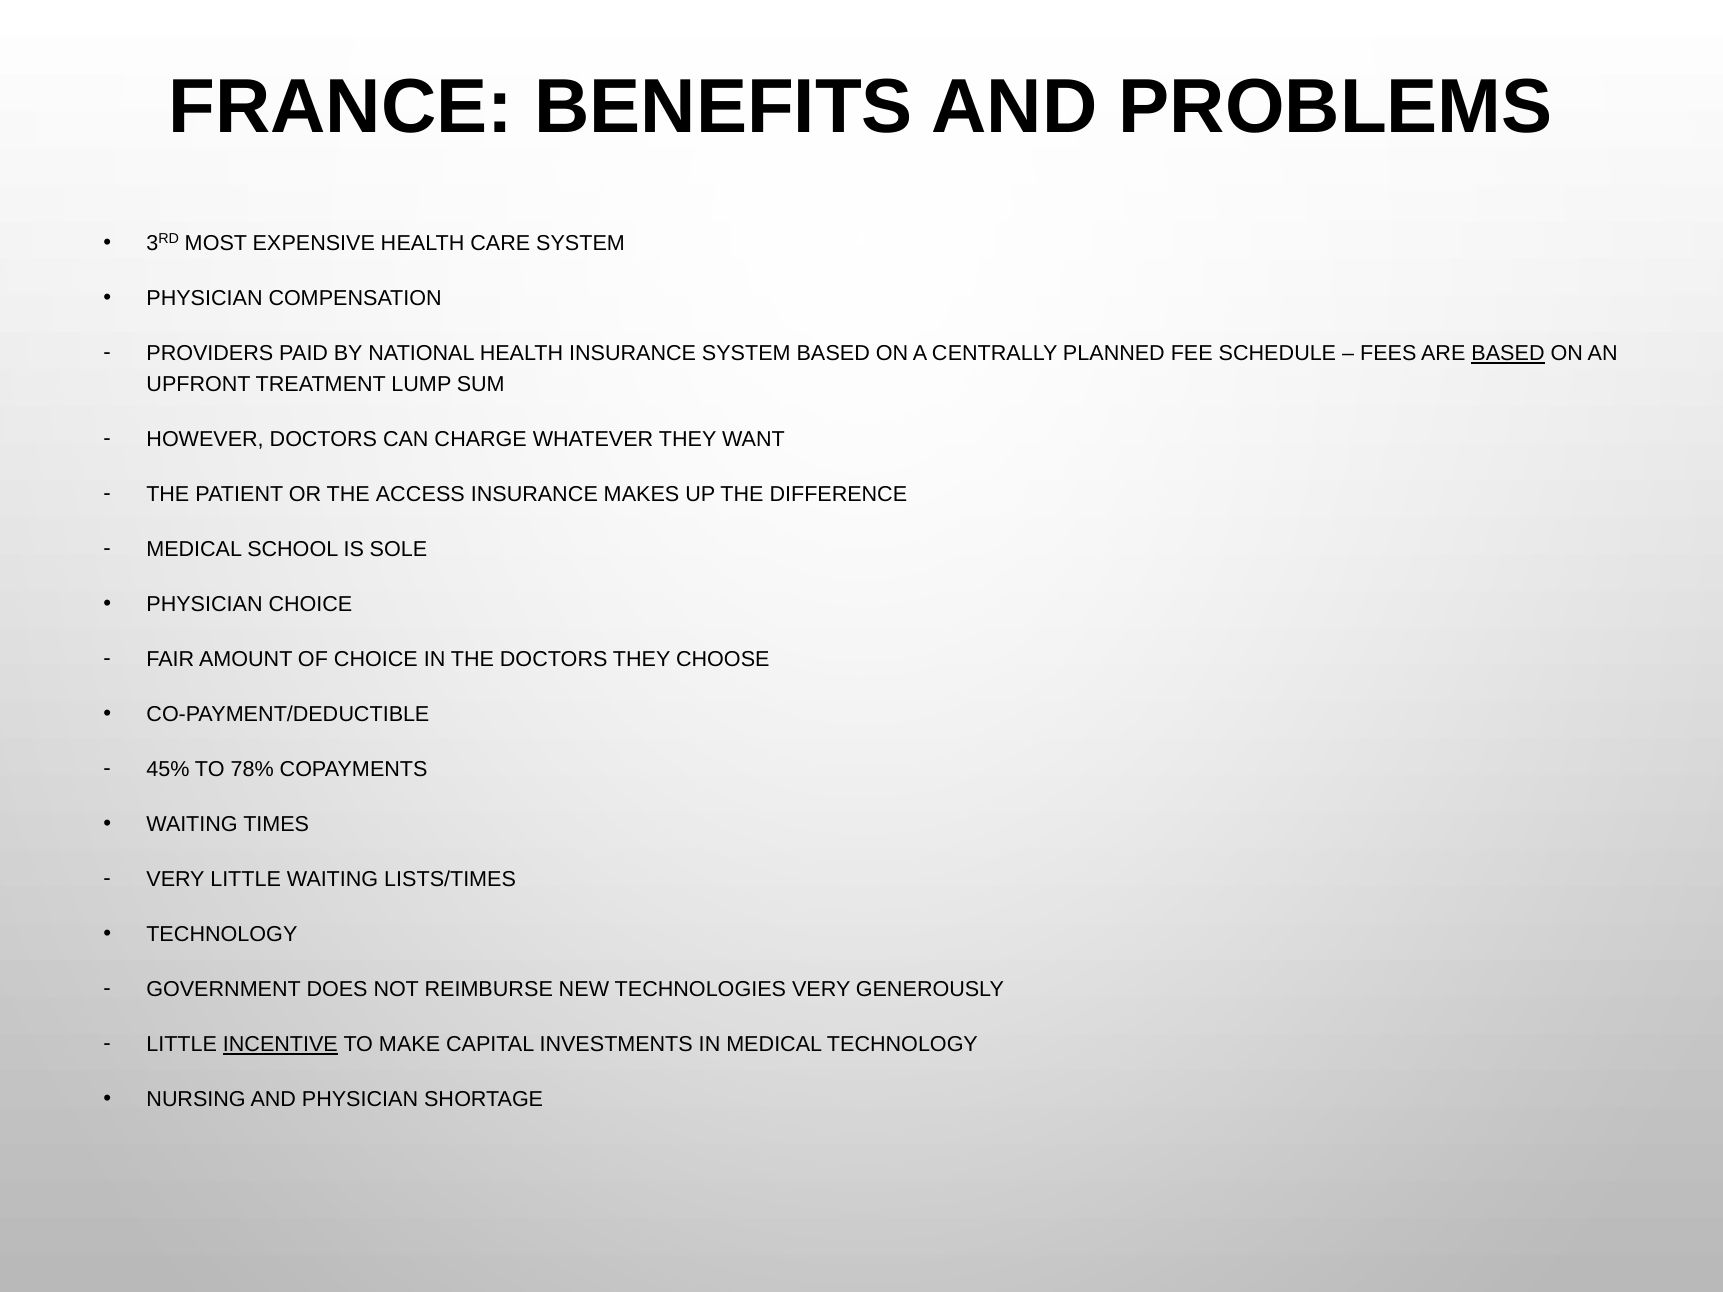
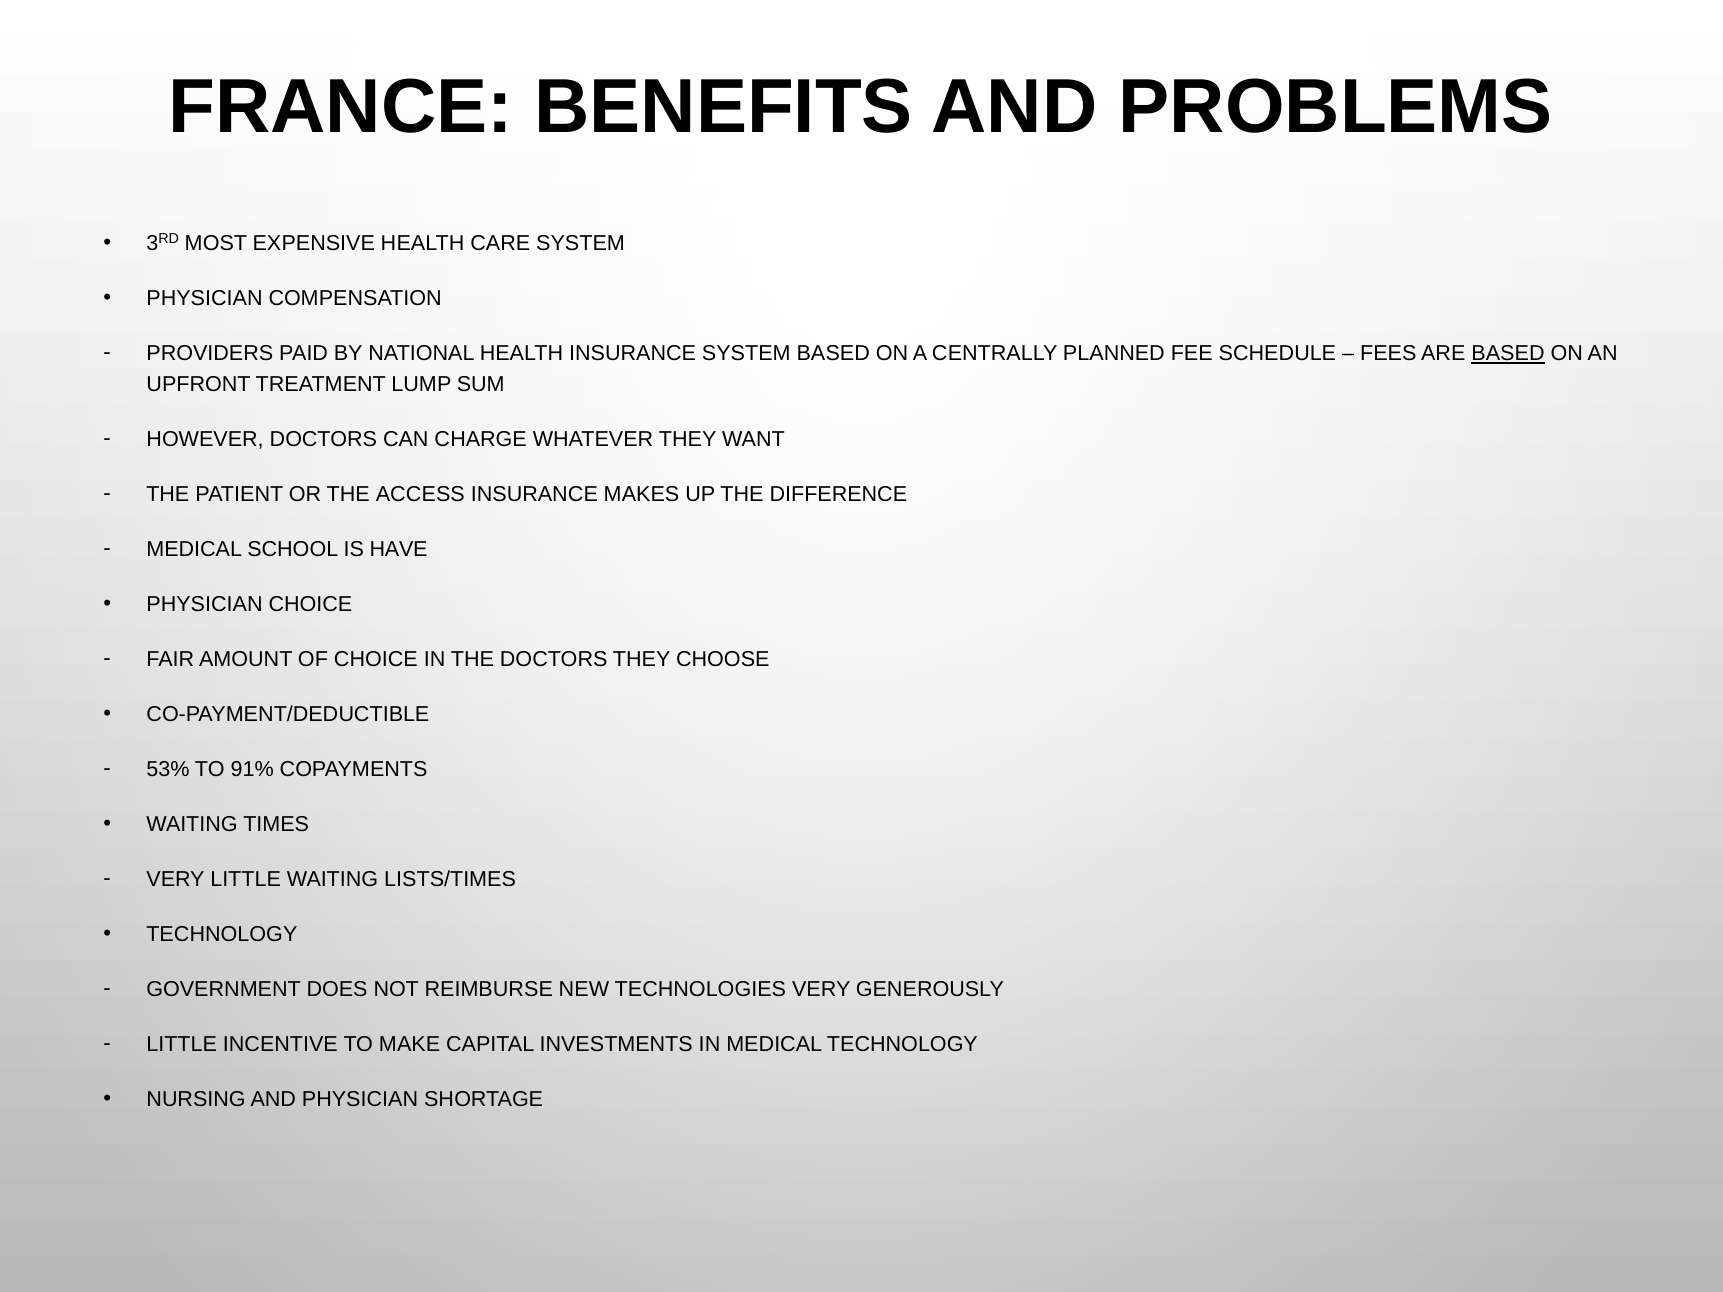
SOLE: SOLE -> HAVE (399, 550)
45%: 45% -> 53% (168, 770)
78%: 78% -> 91% (252, 770)
INCENTIVE underline: present -> none (280, 1045)
